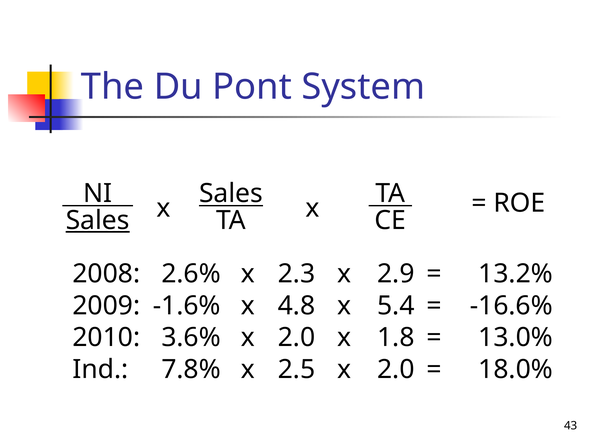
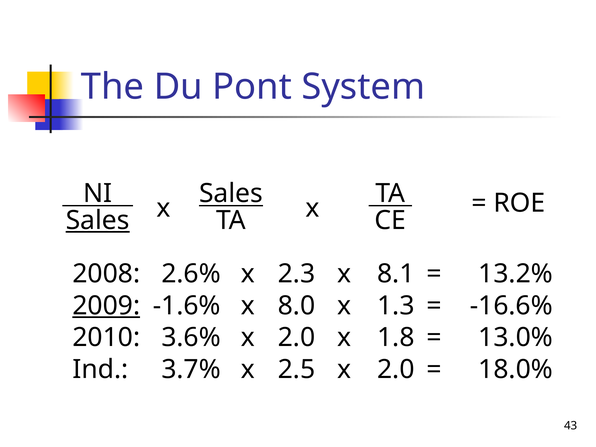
2.9: 2.9 -> 8.1 (396, 274)
2009 underline: none -> present (106, 306)
4.8: 4.8 -> 8.0 (296, 306)
5.4: 5.4 -> 1.3 (396, 306)
7.8%: 7.8% -> 3.7% (191, 369)
